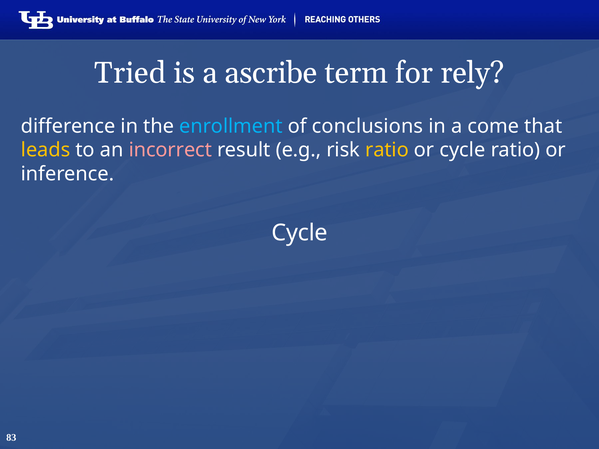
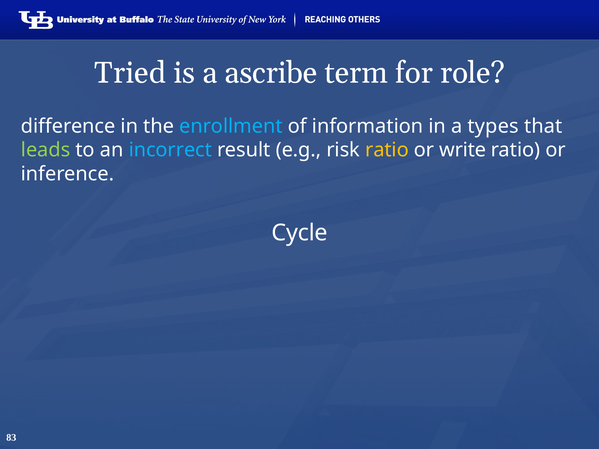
rely: rely -> role (472, 73)
conclusions: conclusions -> information (368, 126)
come: come -> types (493, 126)
leads colour: yellow -> light green (46, 150)
incorrect colour: pink -> light blue (170, 150)
or cycle: cycle -> write (463, 150)
